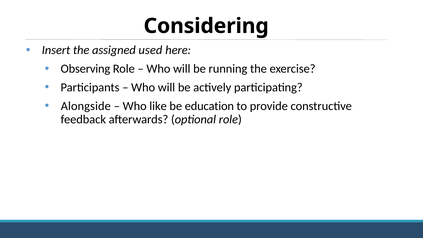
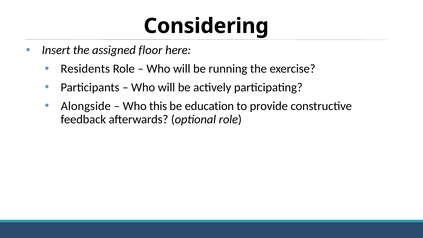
used: used -> floor (150, 50)
Observing: Observing -> Residents (85, 69)
like: like -> this (158, 106)
